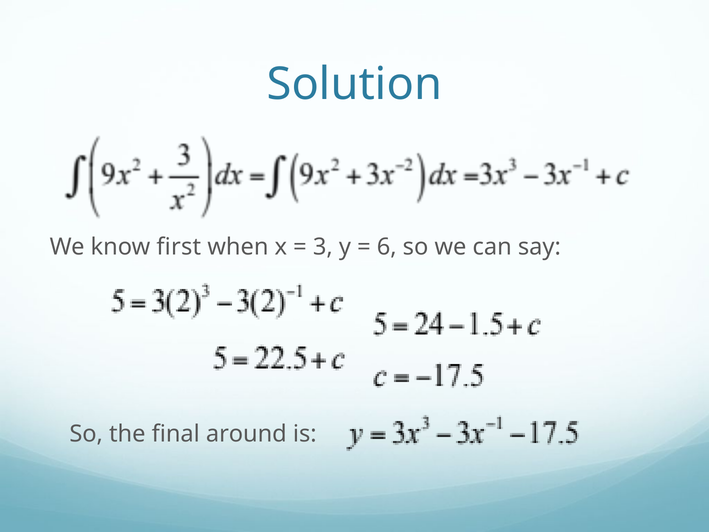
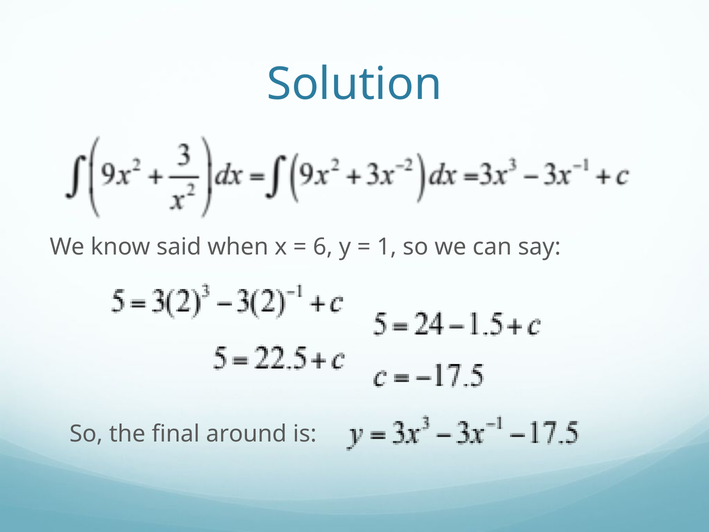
first: first -> said (179, 247)
3: 3 -> 6 (323, 247)
6: 6 -> 1 (387, 247)
